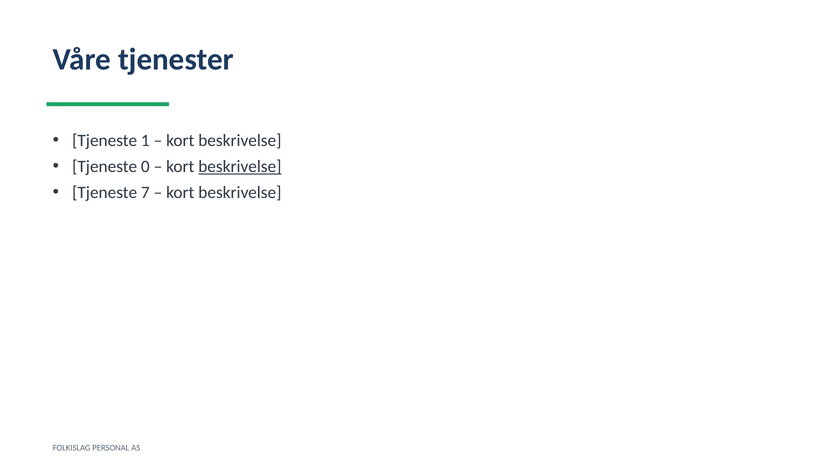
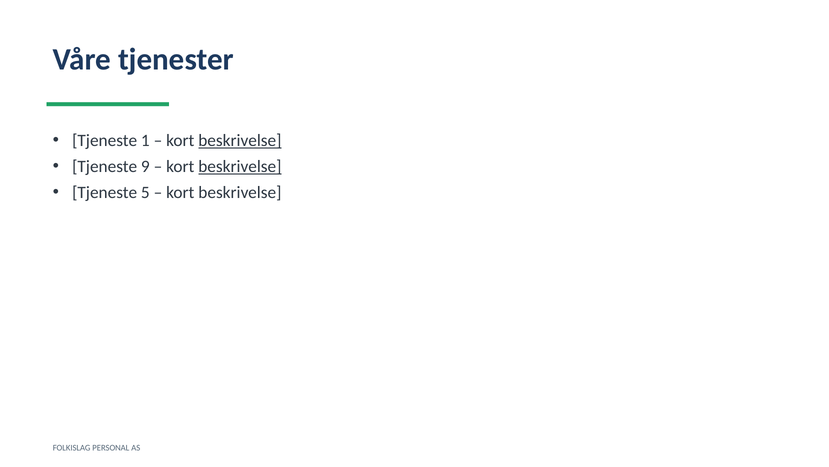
beskrivelse underline: none -> present (240, 140)
0: 0 -> 9 (145, 166)
7: 7 -> 5 (145, 192)
